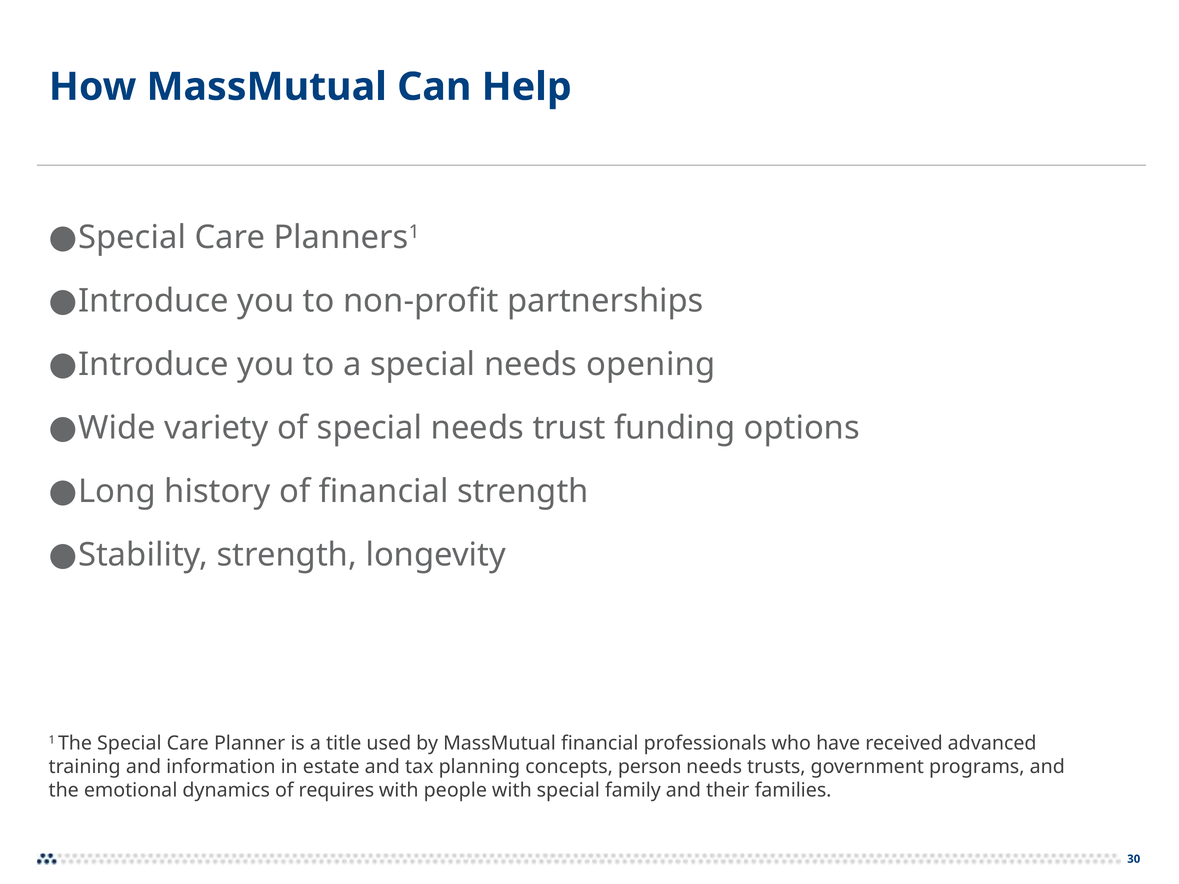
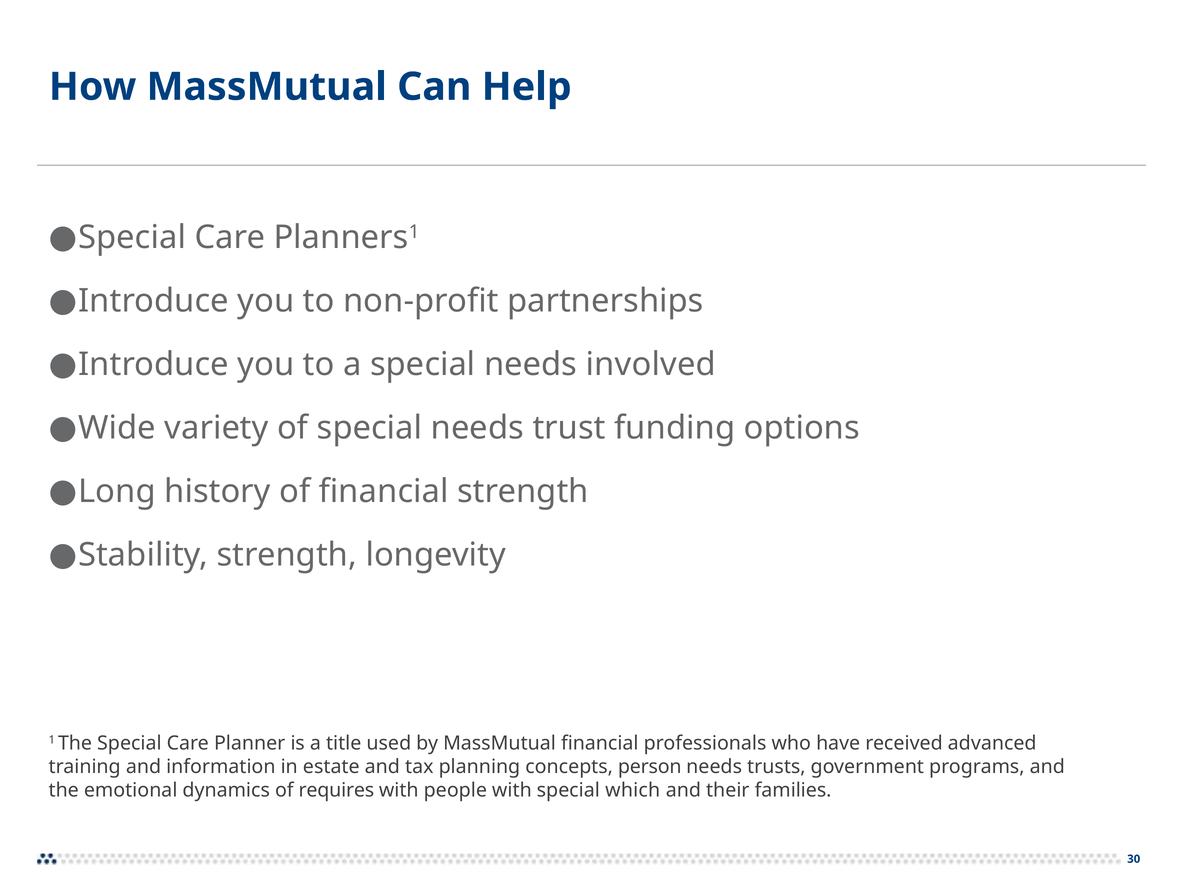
opening: opening -> involved (651, 364)
family: family -> which (633, 790)
